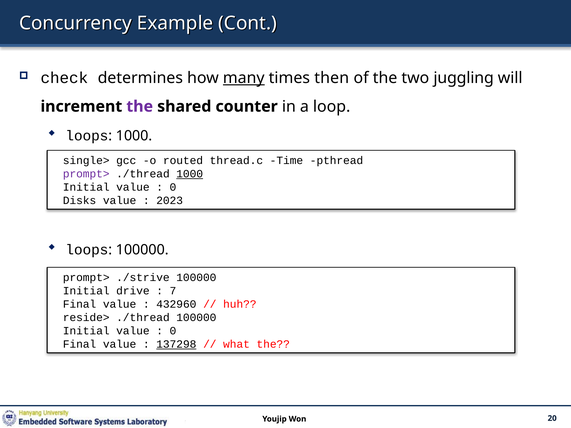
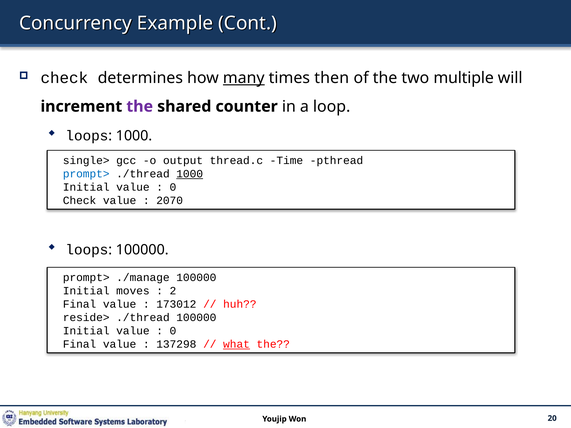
juggling: juggling -> multiple (464, 78)
routed: routed -> output (183, 161)
prompt> colour: purple -> blue (86, 174)
Disks: Disks -> Check (80, 201)
2023: 2023 -> 2070 (170, 201)
./strive: ./strive -> ./manage (143, 278)
drive: drive -> moves (133, 291)
7: 7 -> 2 (173, 291)
432960: 432960 -> 173012 (176, 304)
137298 underline: present -> none (176, 344)
what underline: none -> present (236, 344)
